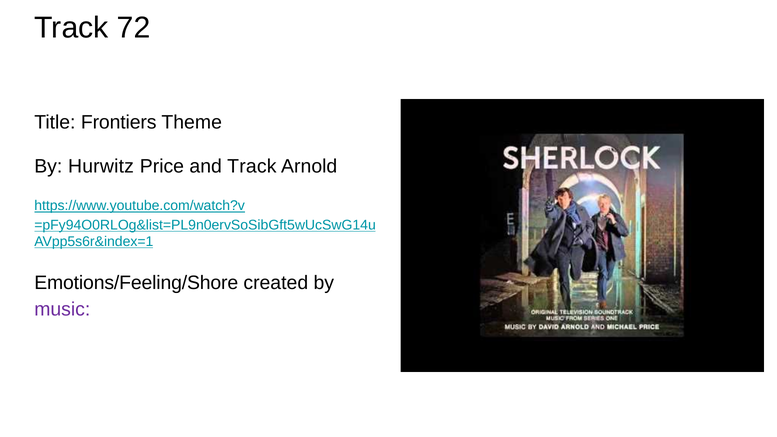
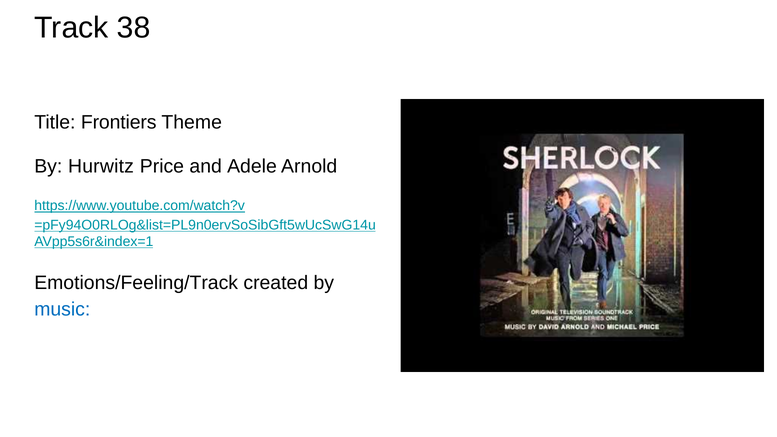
72: 72 -> 38 (134, 28)
and Track: Track -> Adele (252, 166)
Emotions/Feeling/Shore: Emotions/Feeling/Shore -> Emotions/Feeling/Track (136, 283)
music colour: purple -> blue (62, 310)
